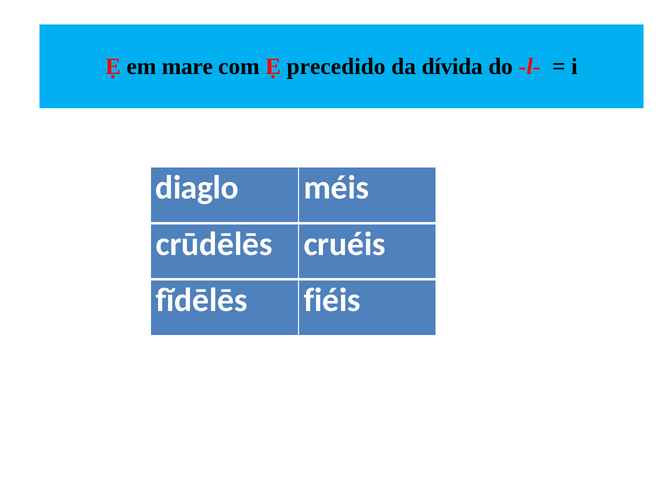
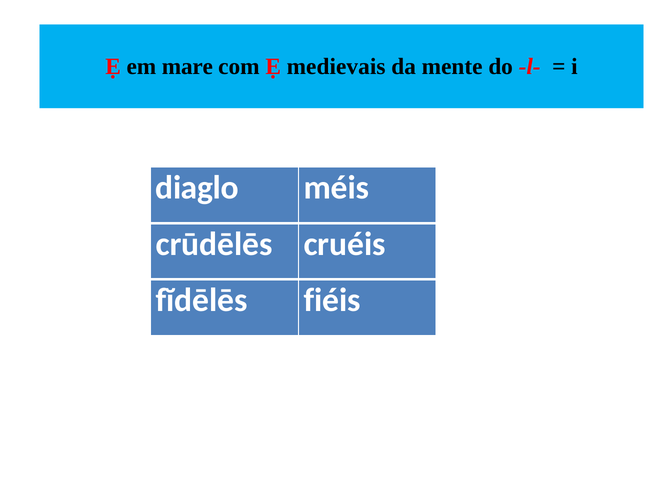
precedido: precedido -> medievais (336, 66)
dívida: dívida -> mente (452, 66)
